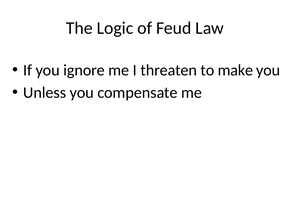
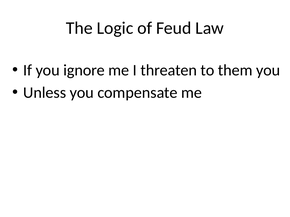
make: make -> them (235, 70)
